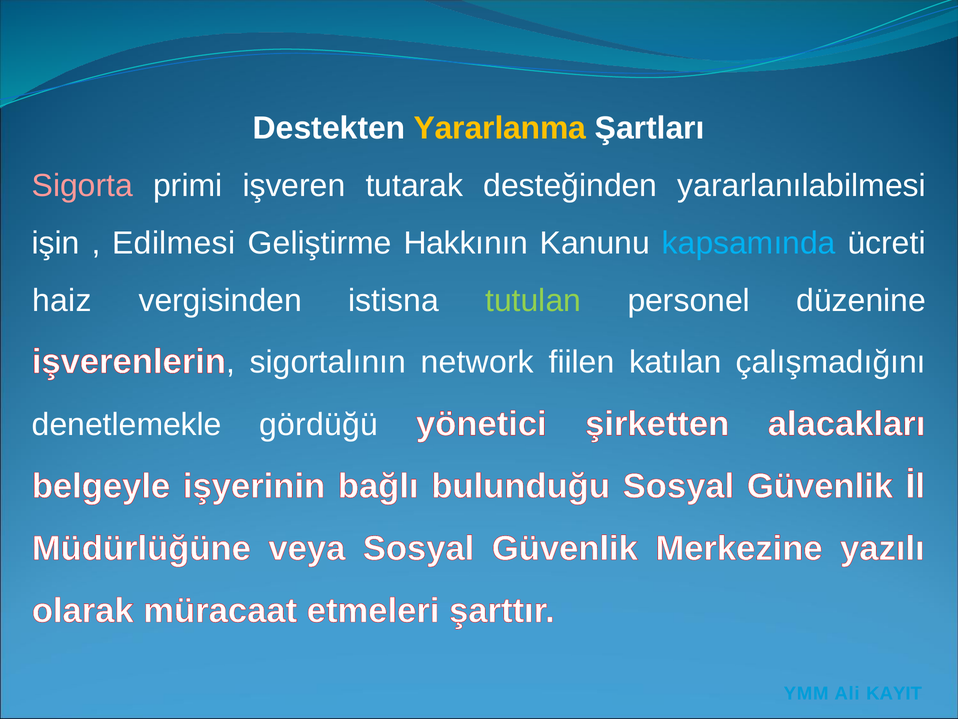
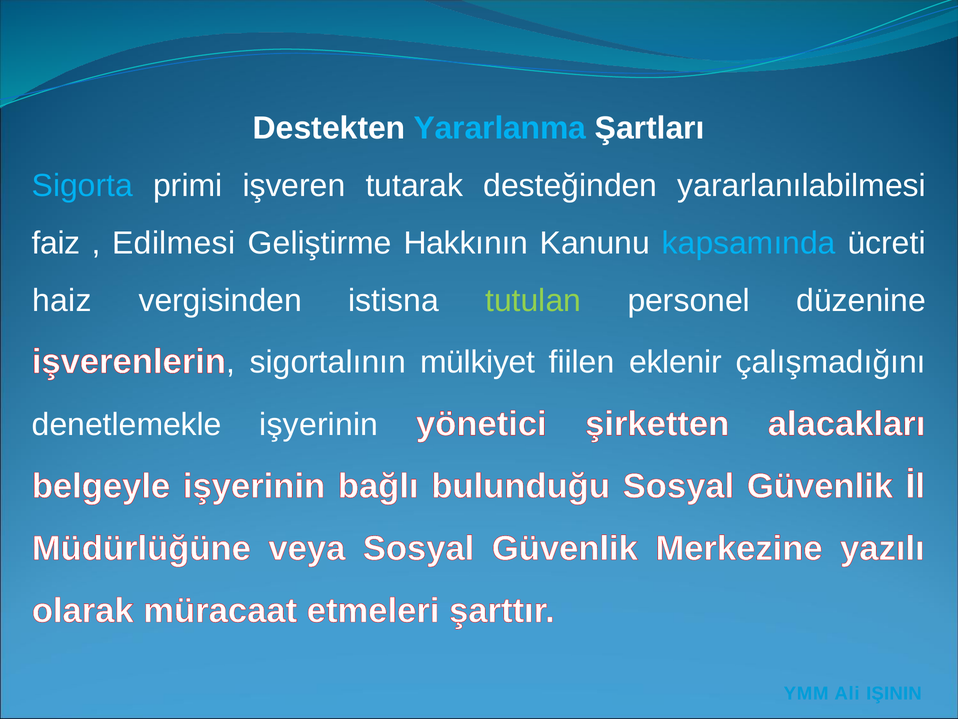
Yararlanma colour: yellow -> light blue (500, 128)
Sigorta colour: pink -> light blue (82, 186)
işin: işin -> faiz (56, 243)
network: network -> mülkiyet (478, 362)
katılan: katılan -> eklenir (675, 362)
denetlemekle gördüğü: gördüğü -> işyerinin (319, 424)
KAYIT: KAYIT -> IŞININ (894, 693)
